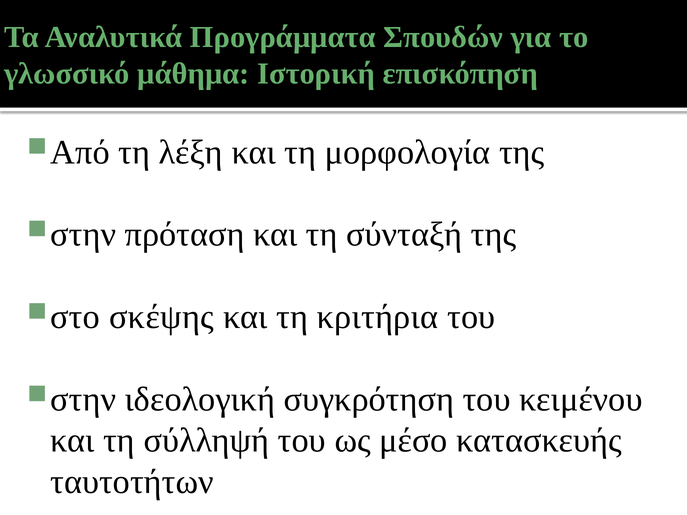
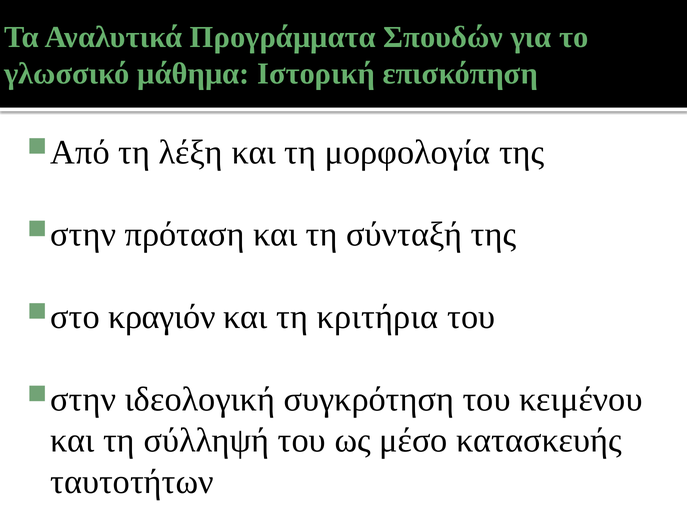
σκέψης: σκέψης -> κραγιόν (162, 317)
